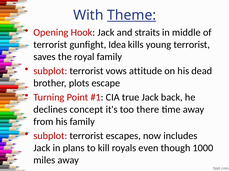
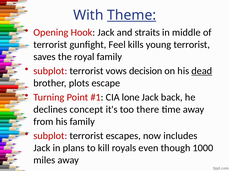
Idea: Idea -> Feel (117, 45)
attitude: attitude -> decision (146, 71)
dead underline: none -> present (202, 71)
true: true -> lone (131, 98)
